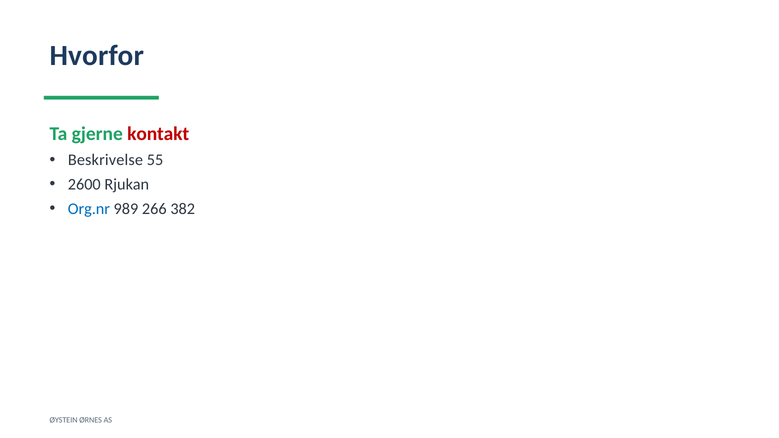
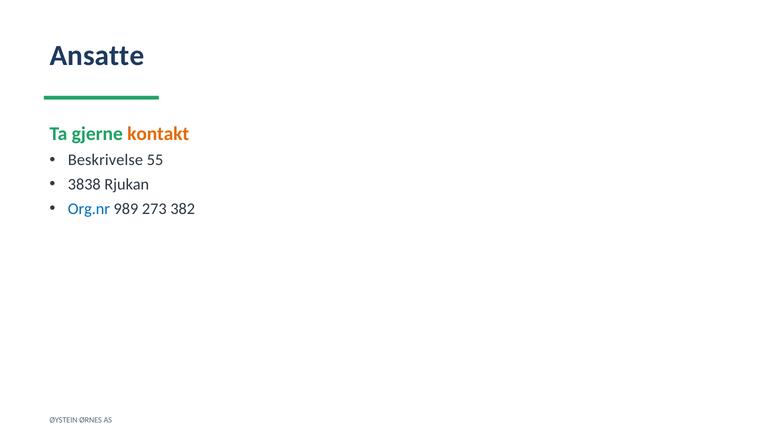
Hvorfor: Hvorfor -> Ansatte (97, 56)
kontakt colour: red -> orange (158, 134)
2600: 2600 -> 3838 (84, 185)
266: 266 -> 273 (154, 209)
